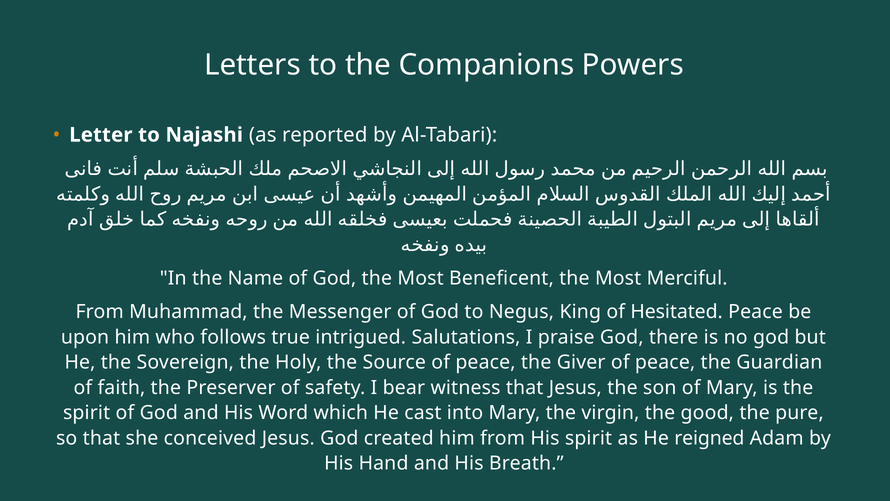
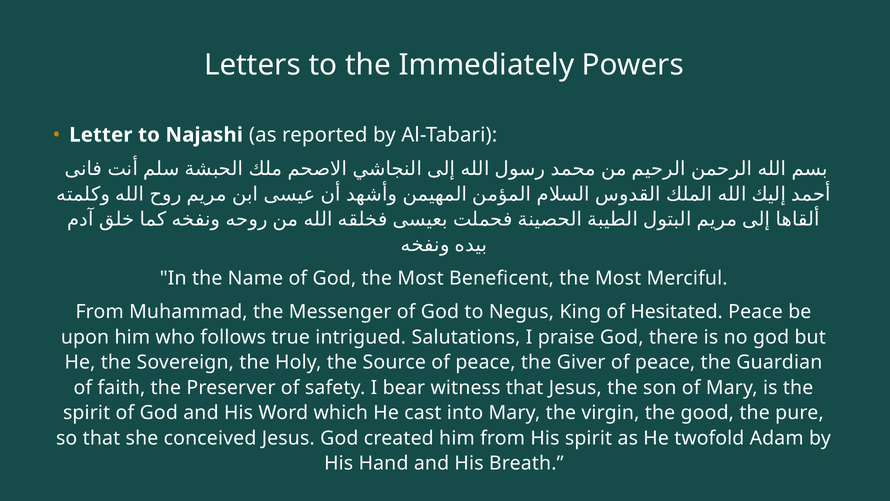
Companions: Companions -> Immediately (486, 65)
reigned: reigned -> twofold (709, 438)
